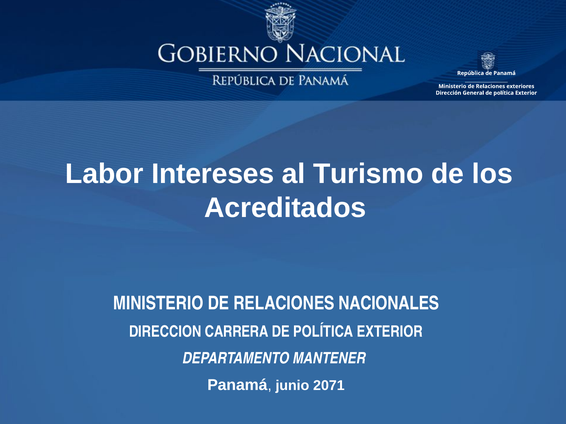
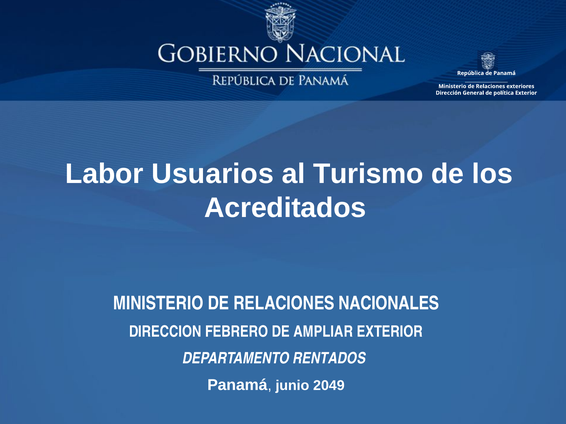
Intereses: Intereses -> Usuarios (213, 174)
CARRERA: CARRERA -> FEBRERO (237, 332)
POLÍTICA: POLÍTICA -> AMPLIAR (323, 332)
MANTENER: MANTENER -> RENTADOS (329, 359)
2071: 2071 -> 2049 (329, 386)
